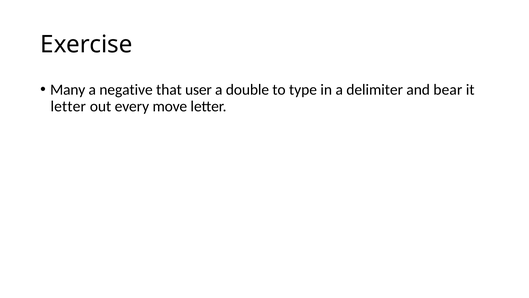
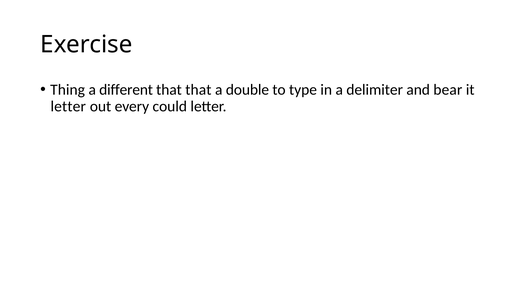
Many: Many -> Thing (68, 89)
negative: negative -> different (126, 89)
that user: user -> that (198, 89)
move: move -> could (170, 106)
